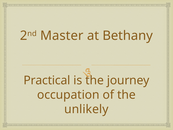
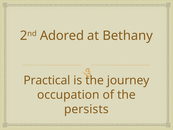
Master: Master -> Adored (62, 36)
unlikely: unlikely -> persists (86, 109)
